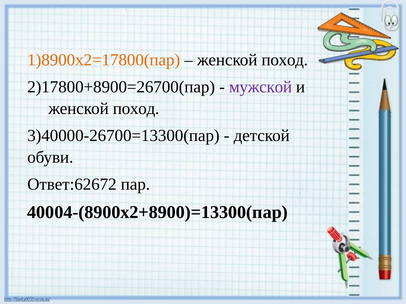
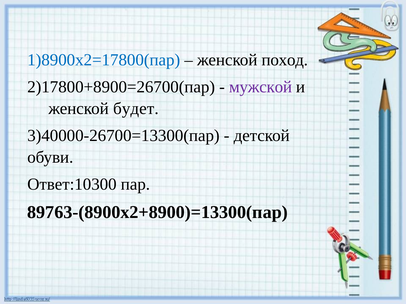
1)8900х2=17800(пар colour: orange -> blue (104, 60)
поход: поход -> будет (136, 109)
Ответ:62672: Ответ:62672 -> Ответ:10300 (72, 185)
40004-(8900х2+8900)=13300(пар: 40004-(8900х2+8900)=13300(пар -> 89763-(8900х2+8900)=13300(пар (158, 213)
